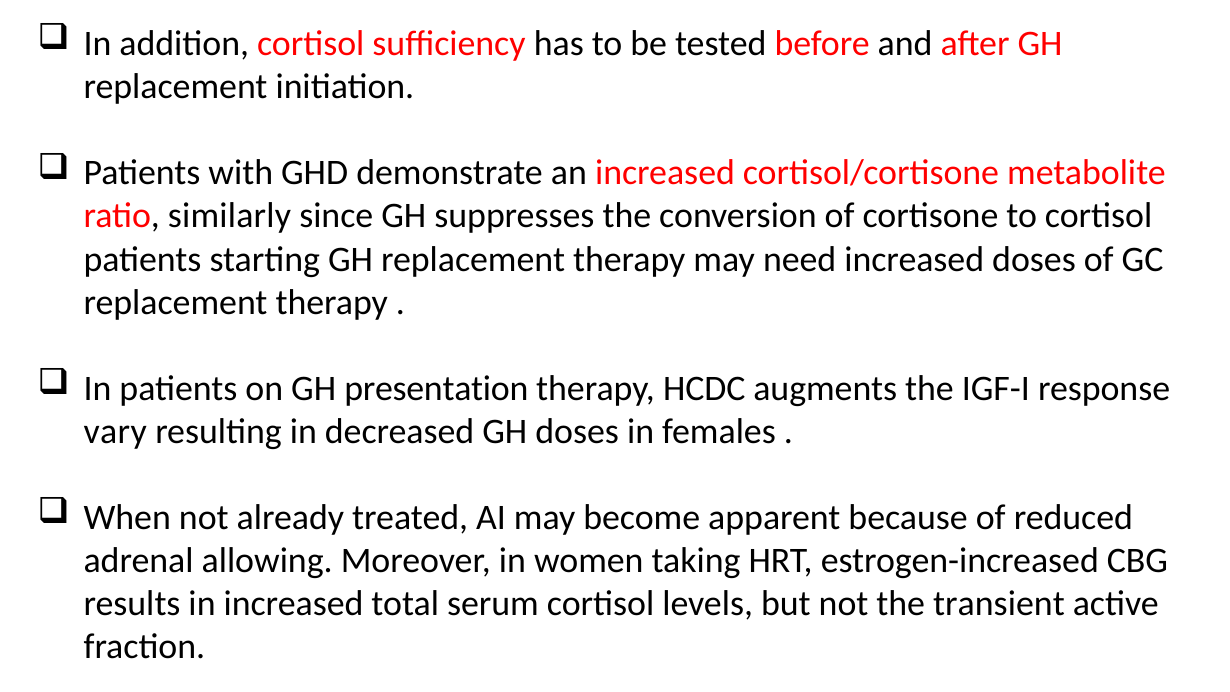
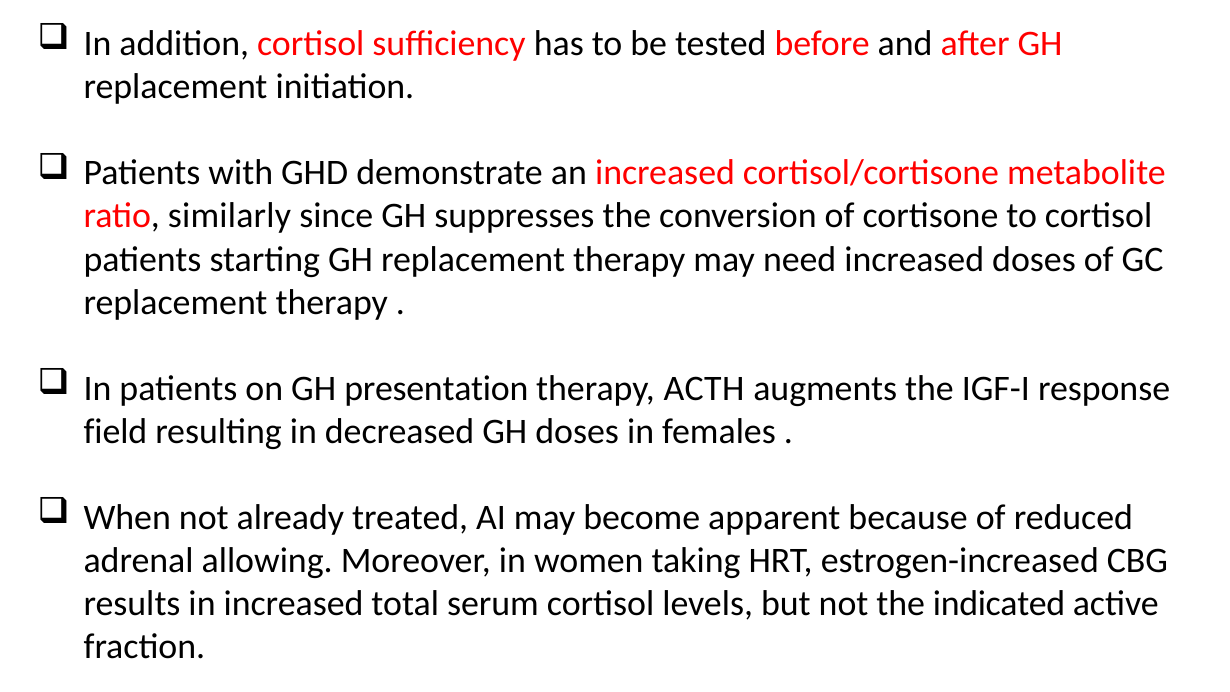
HCDC: HCDC -> ACTH (704, 388)
vary: vary -> field (115, 431)
transient: transient -> indicated (999, 604)
